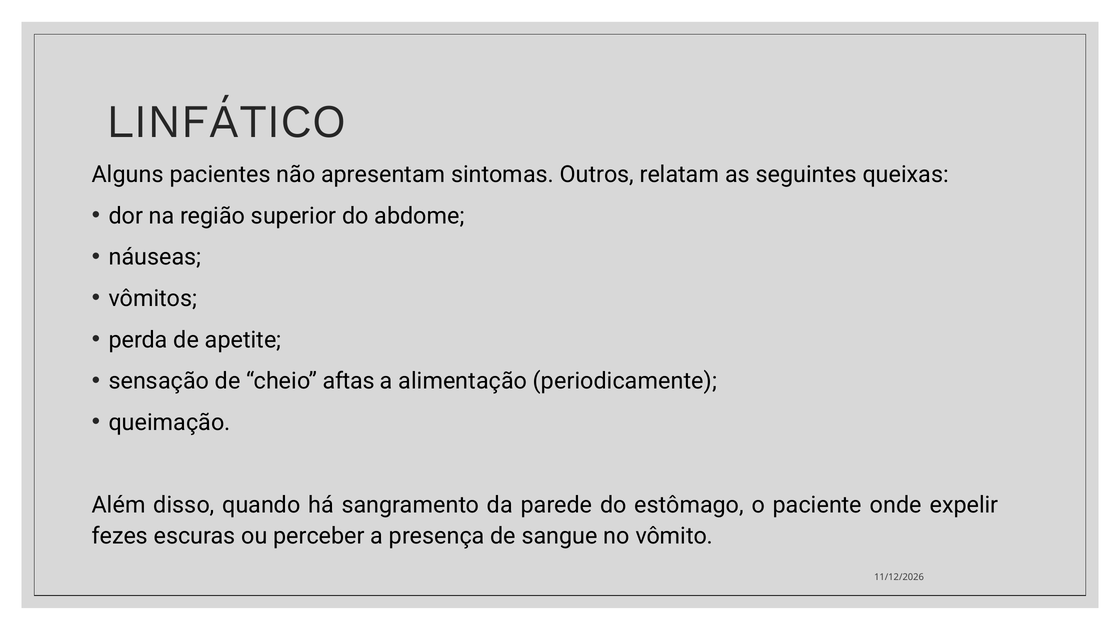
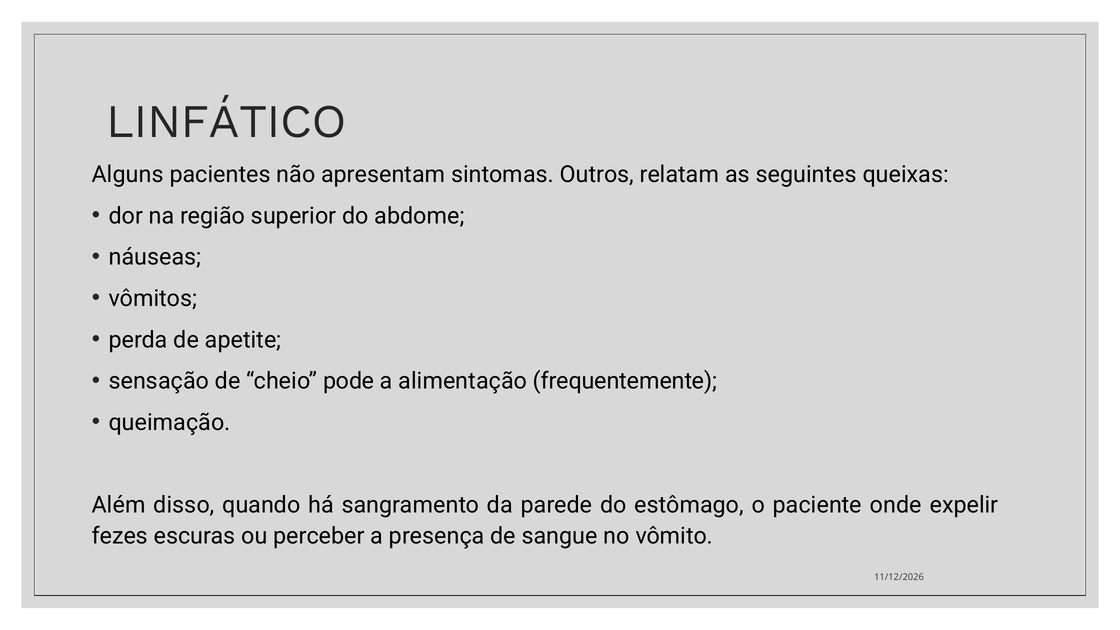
aftas: aftas -> pode (349, 381)
periodicamente: periodicamente -> frequentemente (625, 381)
